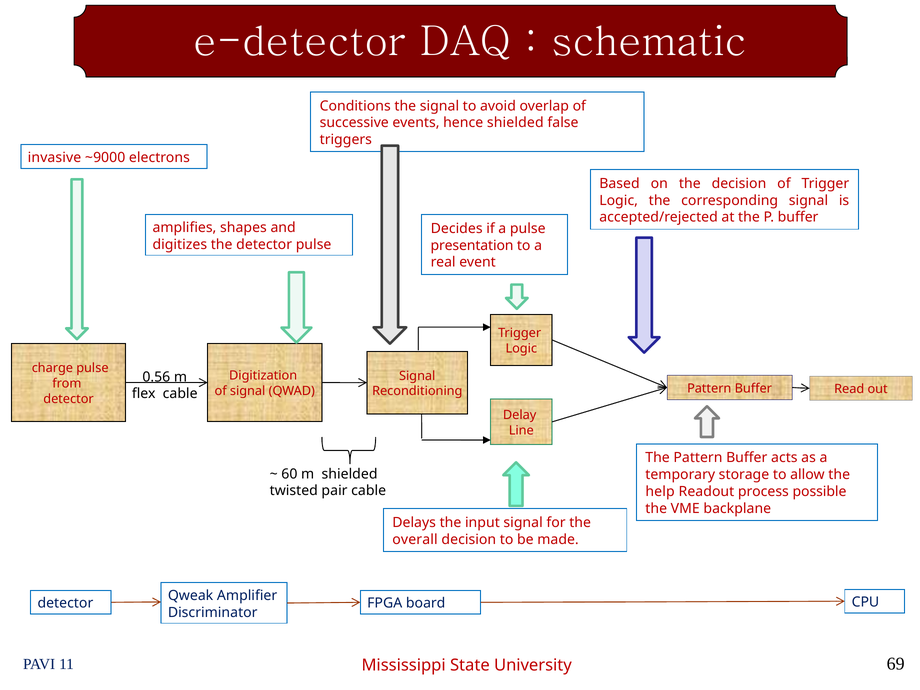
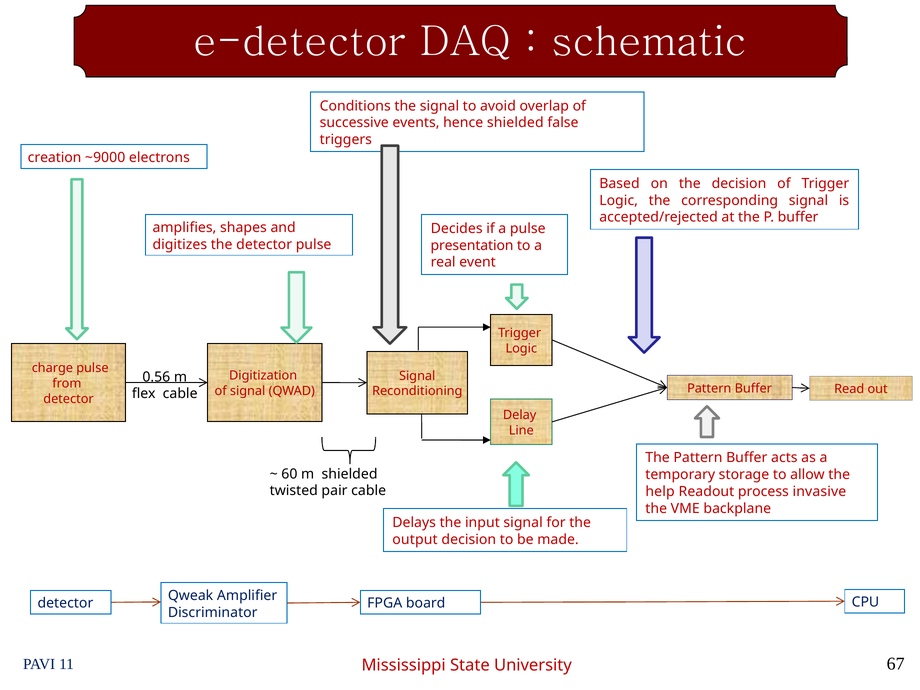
invasive: invasive -> creation (55, 157)
possible: possible -> invasive (819, 492)
overall: overall -> output (415, 539)
69: 69 -> 67 (896, 664)
